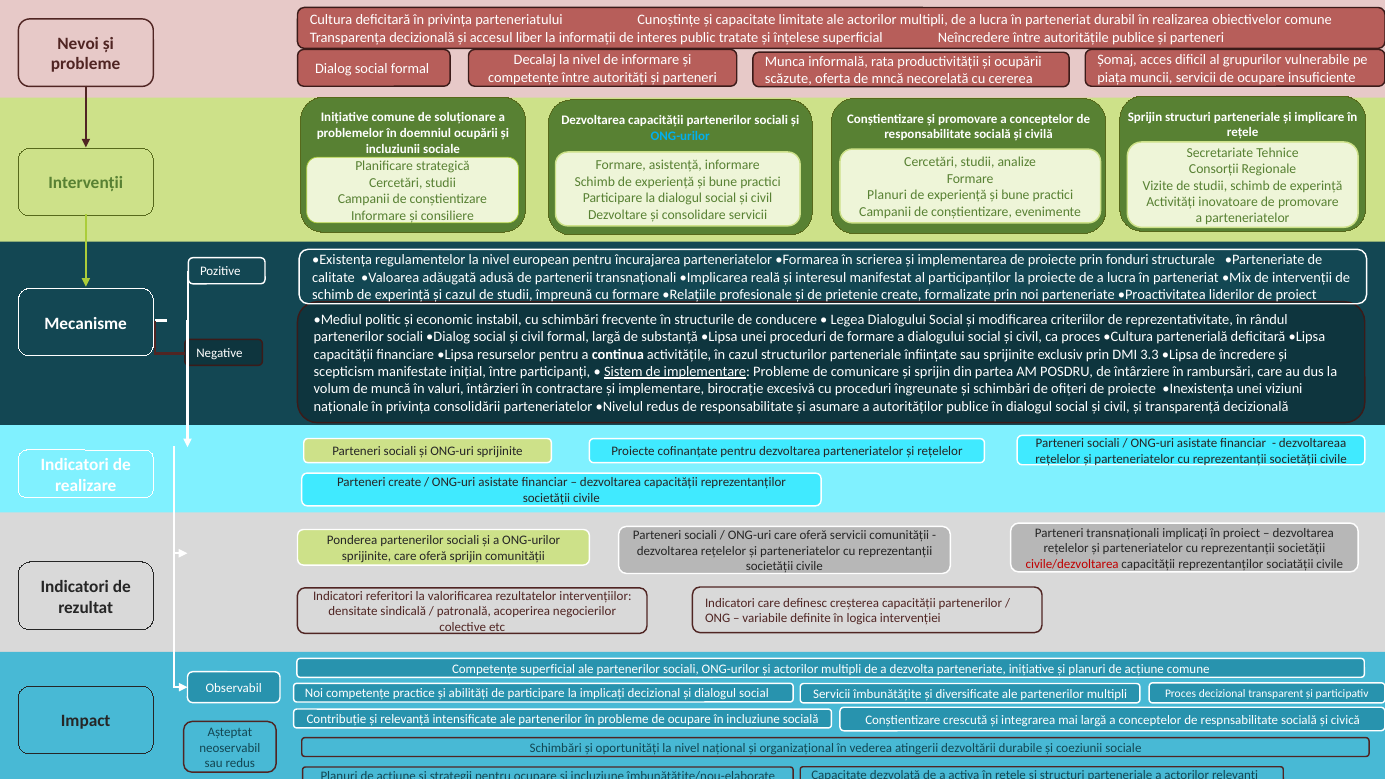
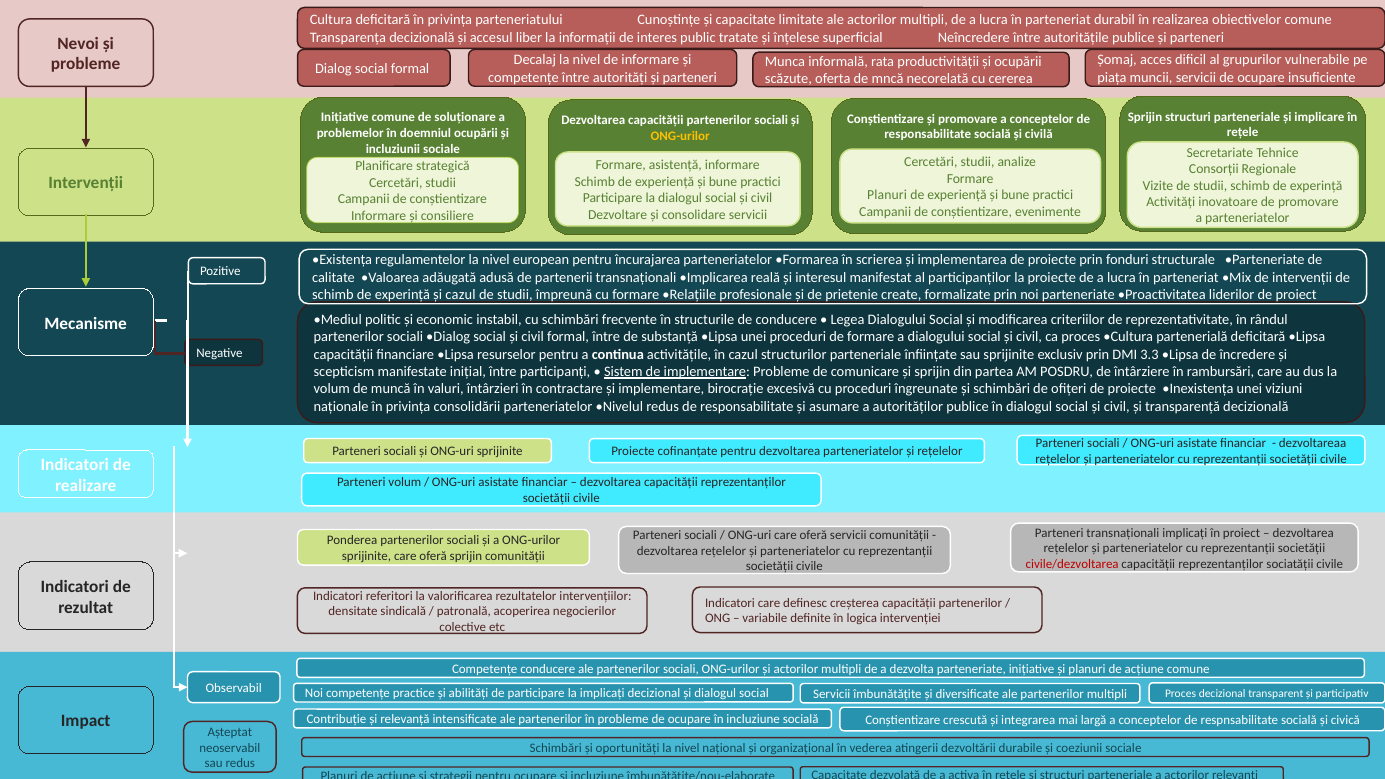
ONG-urilor colour: light blue -> yellow (680, 136)
formal largă: largă -> între (606, 337)
Parteneri create: create -> volum (405, 483)
Competențe superficial: superficial -> conducere (548, 669)
